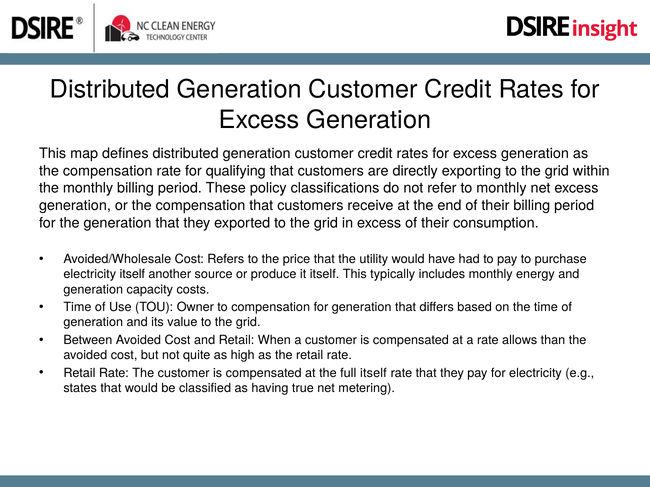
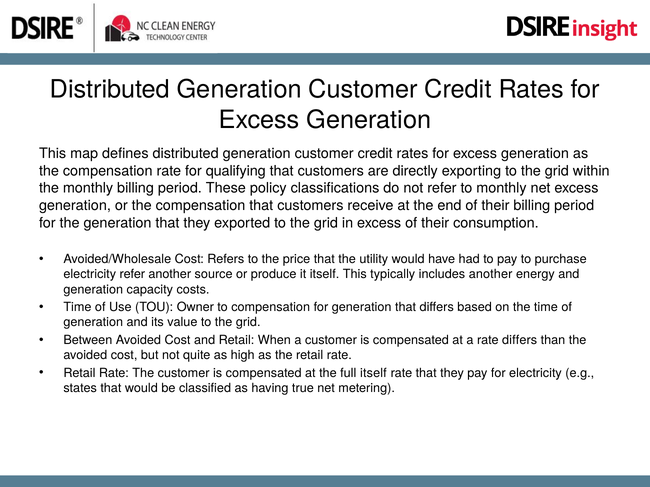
electricity itself: itself -> refer (132, 275)
includes monthly: monthly -> another (491, 275)
rate allows: allows -> differs (520, 340)
